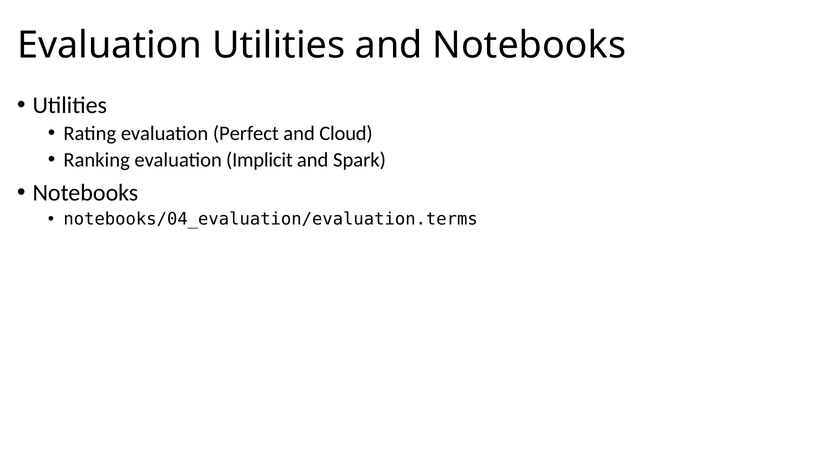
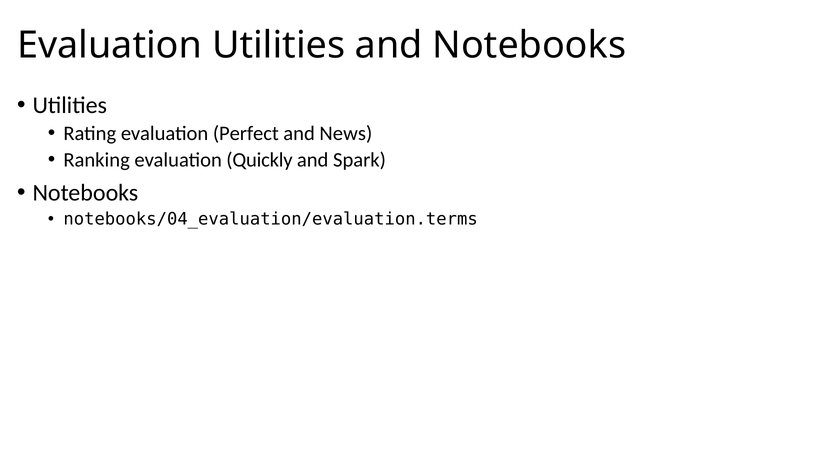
Cloud: Cloud -> News (346, 134)
Implicit: Implicit -> Quickly (259, 160)
